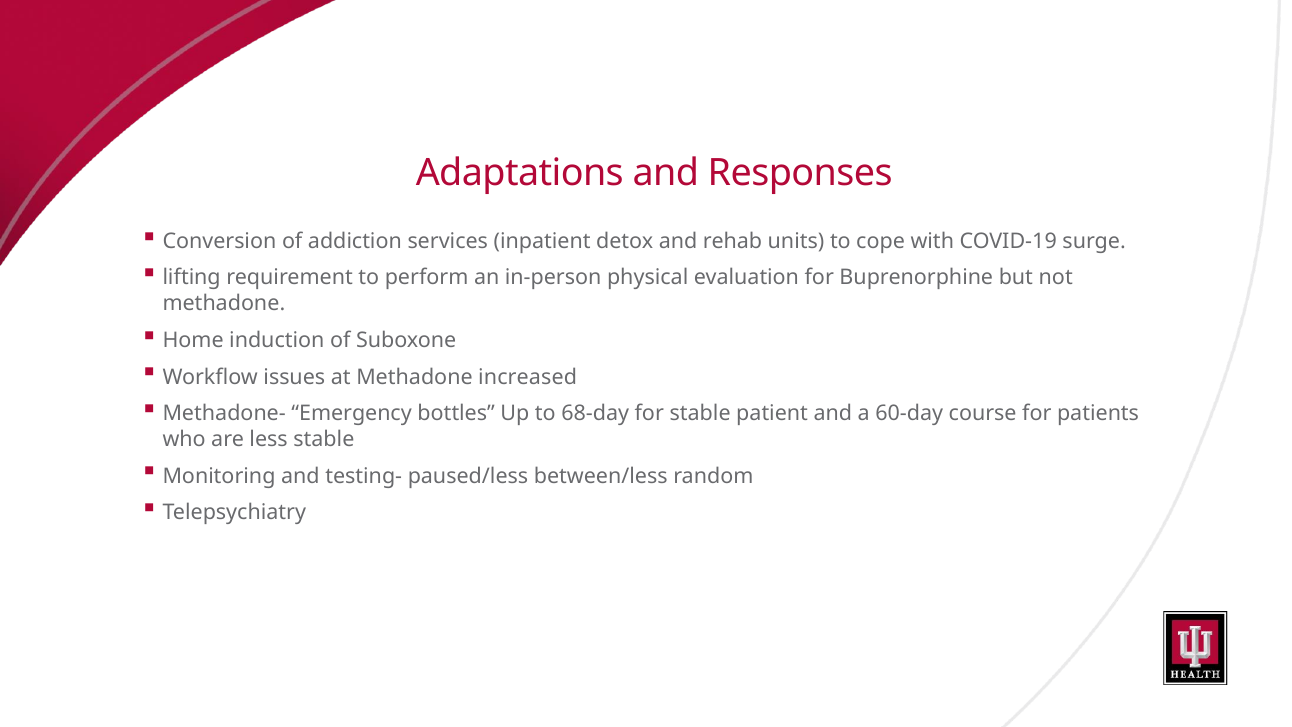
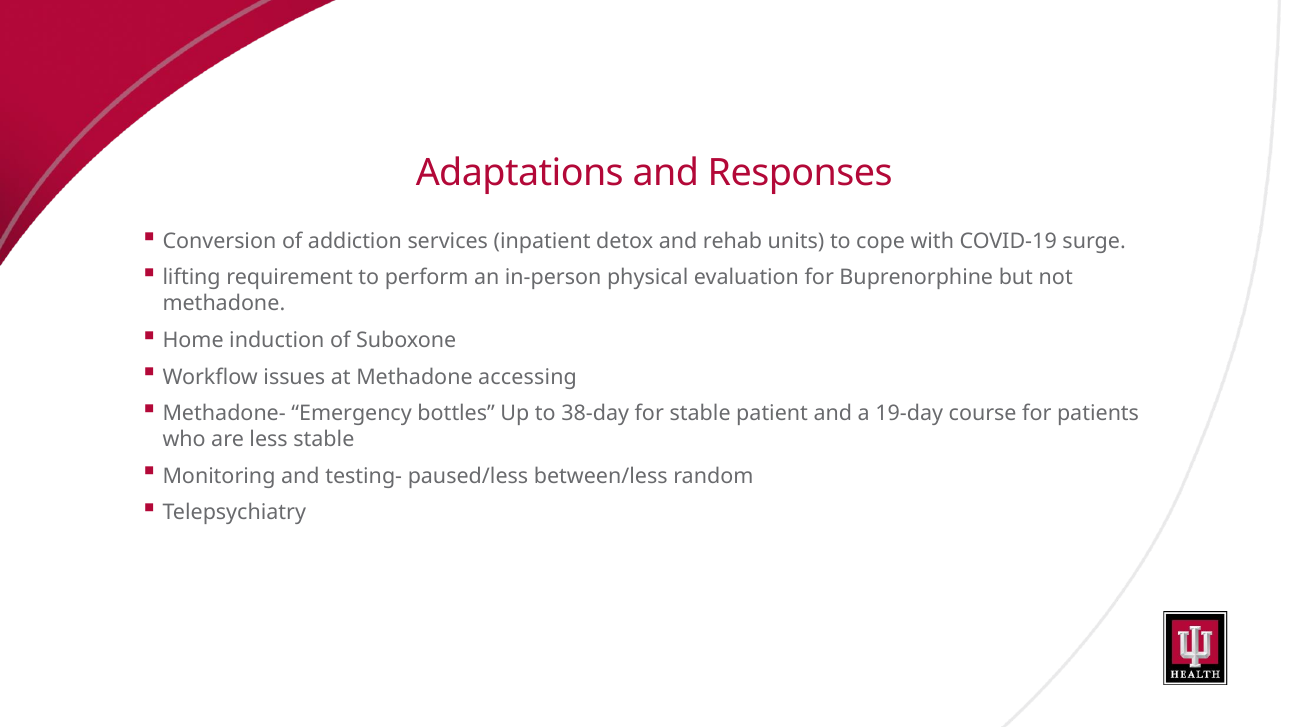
increased: increased -> accessing (528, 377)
68-day: 68-day -> 38-day (595, 413)
60-day: 60-day -> 19-day (909, 413)
